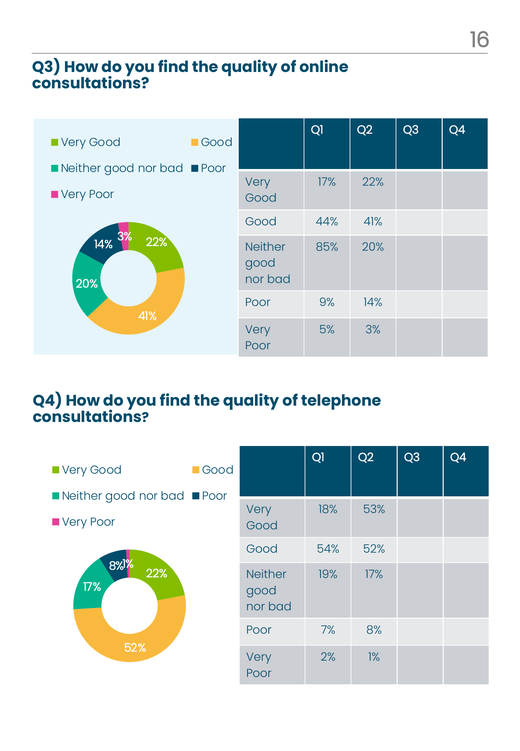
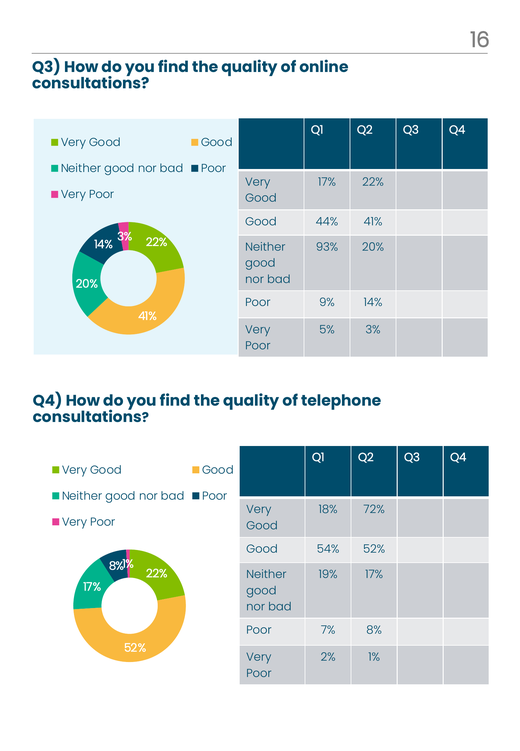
85%: 85% -> 93% (327, 247)
53%: 53% -> 72% (374, 509)
